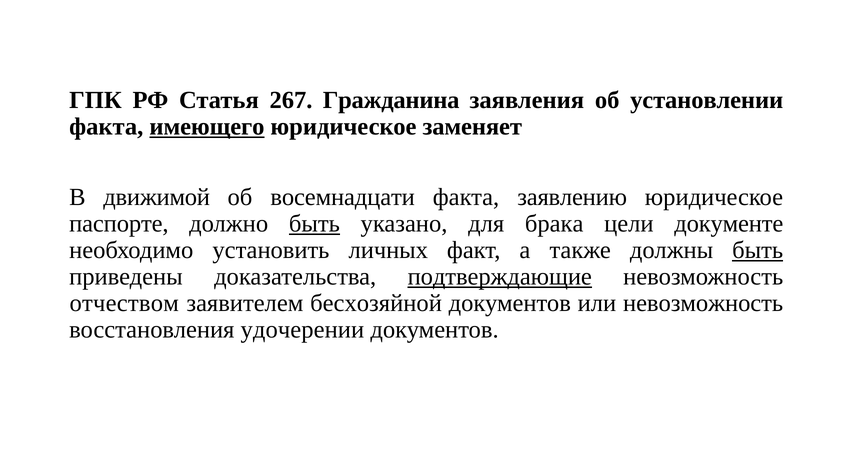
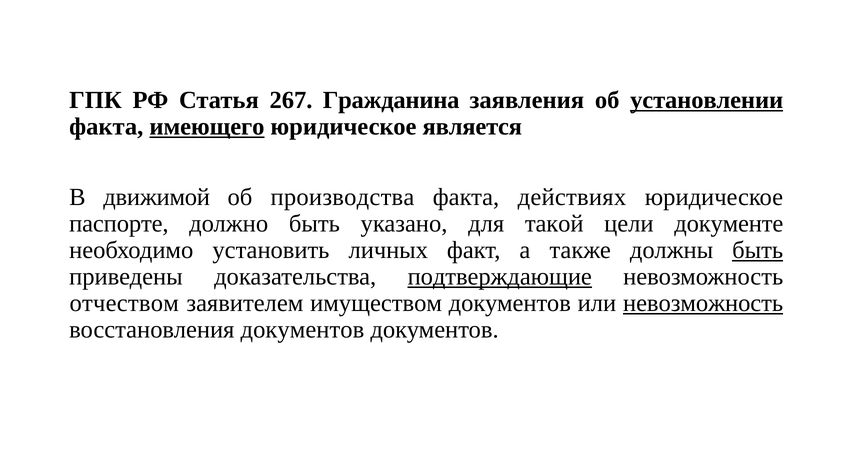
установлении underline: none -> present (707, 100)
заменяет: заменяет -> является (472, 127)
восемнадцати: восемнадцати -> производства (342, 197)
заявлению: заявлению -> действиях (572, 197)
быть underline: present -> none (314, 224)
брака: брака -> такой (554, 224)
бесхозяйной: бесхозяйной -> имуществом (376, 303)
невозможность underline: none -> present (703, 303)
восстановления удочерении: удочерении -> документов (302, 330)
